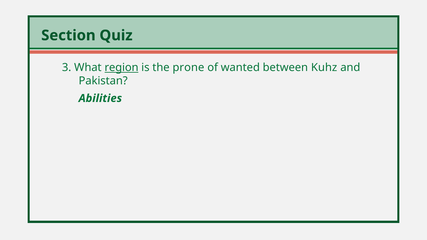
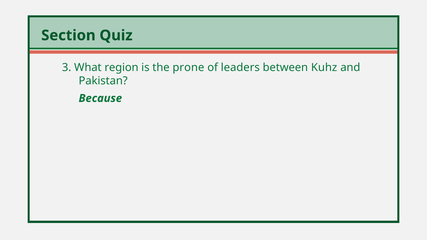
region underline: present -> none (122, 67)
wanted: wanted -> leaders (240, 67)
Abilities: Abilities -> Because (100, 98)
